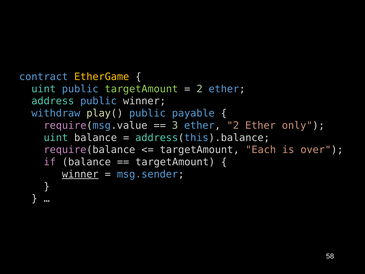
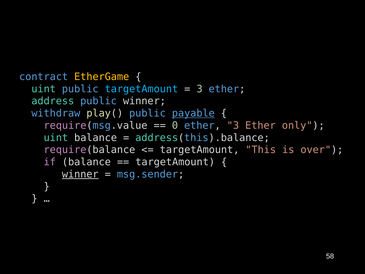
targetAmount colour: light green -> light blue (141, 89)
2: 2 -> 3 (199, 89)
payable underline: none -> present (193, 113)
3: 3 -> 0 (175, 125)
ether 2: 2 -> 3 (233, 125)
Each: Each -> This (261, 150)
